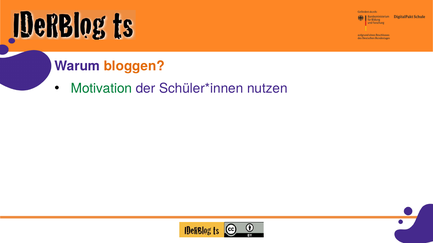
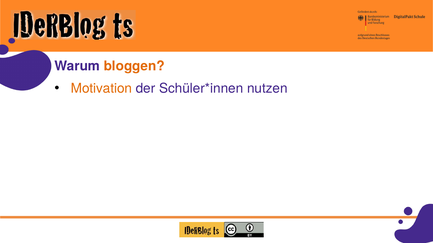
Motivation colour: green -> orange (101, 89)
